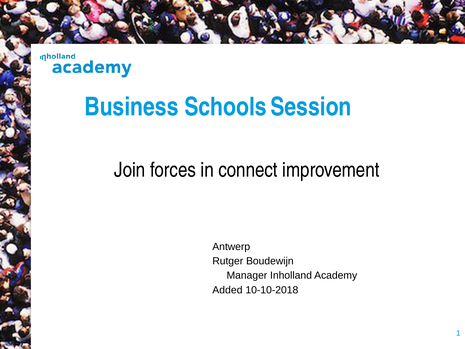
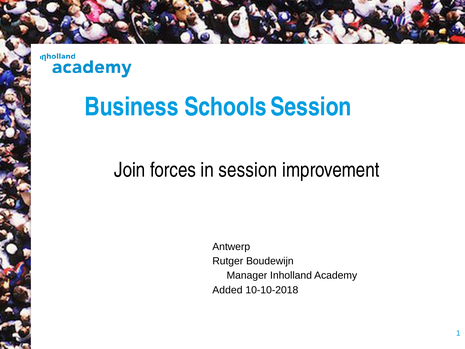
connect: connect -> session (248, 170)
